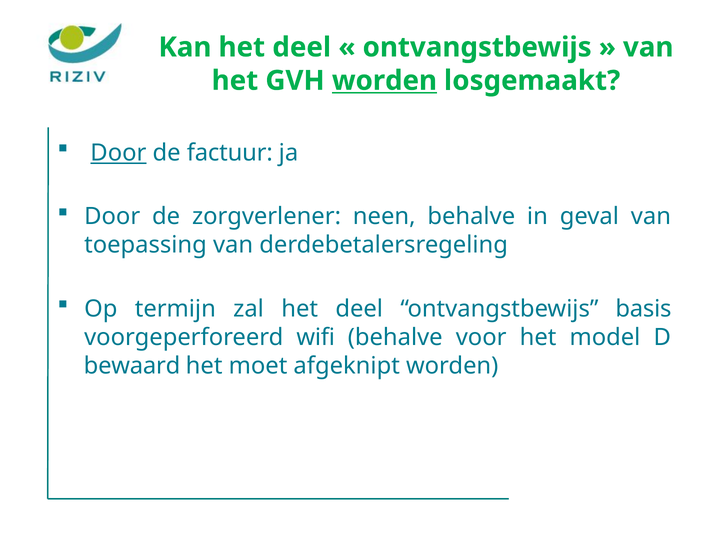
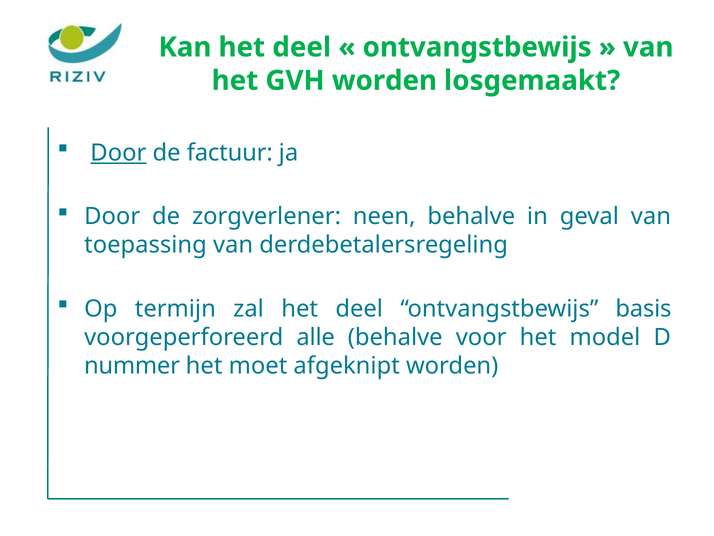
worden underline: present -> none (384, 81)
wifi: wifi -> alle (316, 337)
bewaard: bewaard -> nummer (132, 366)
